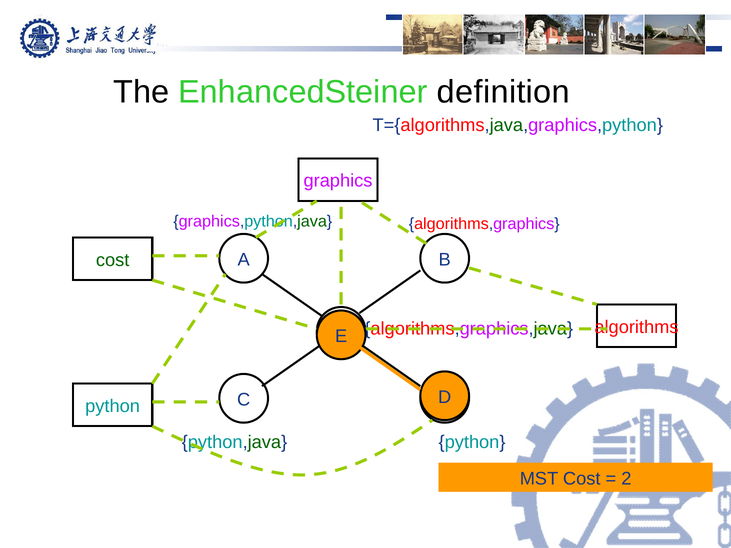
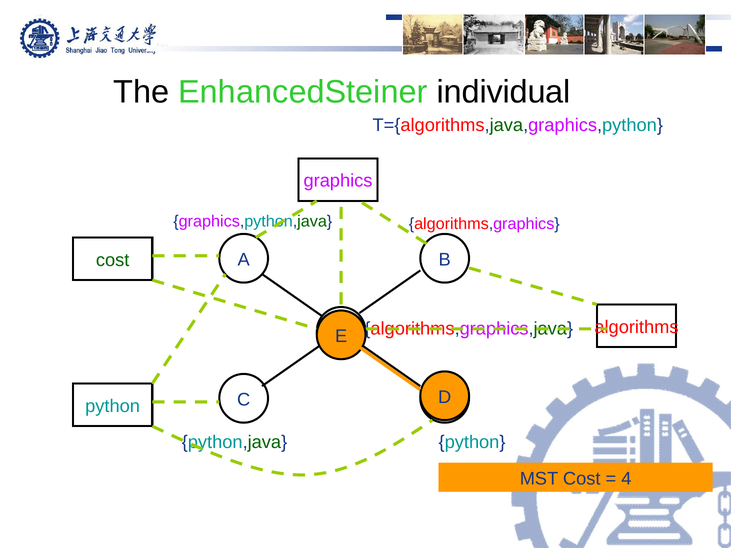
definition: definition -> individual (504, 92)
2: 2 -> 4 (626, 479)
